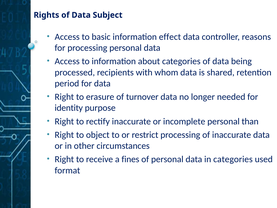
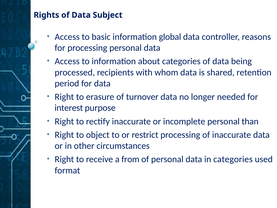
effect: effect -> global (170, 37)
identity: identity -> interest (69, 108)
fines: fines -> from (130, 159)
